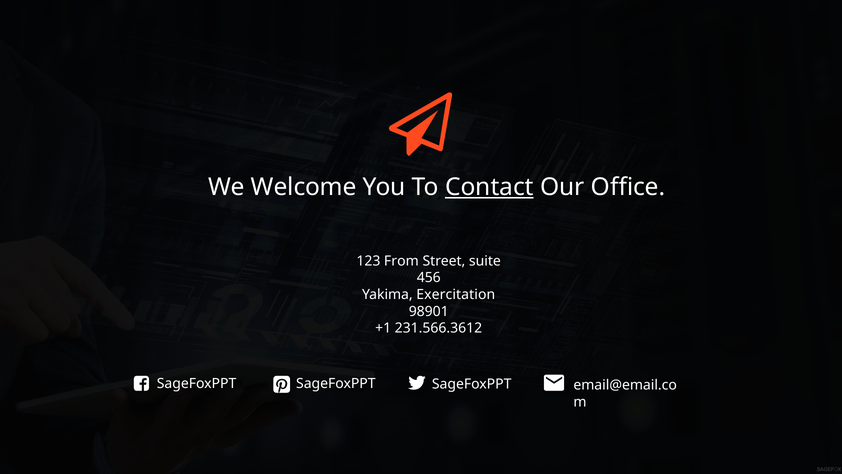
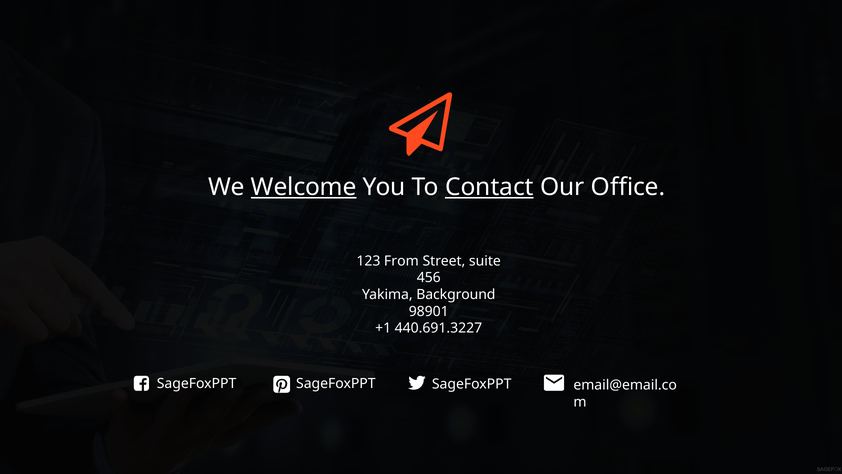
Welcome underline: none -> present (304, 187)
Exercitation: Exercitation -> Background (456, 294)
231.566.3612: 231.566.3612 -> 440.691.3227 (438, 328)
